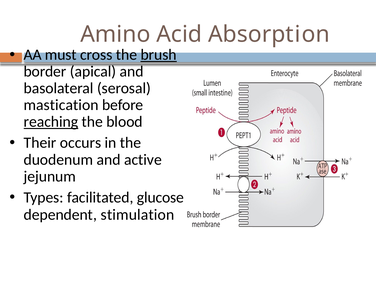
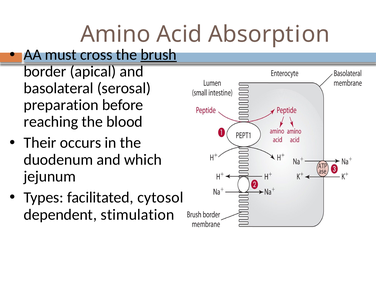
mastication: mastication -> preparation (61, 105)
reaching underline: present -> none (51, 122)
active: active -> which (143, 160)
glucose: glucose -> cytosol (160, 198)
